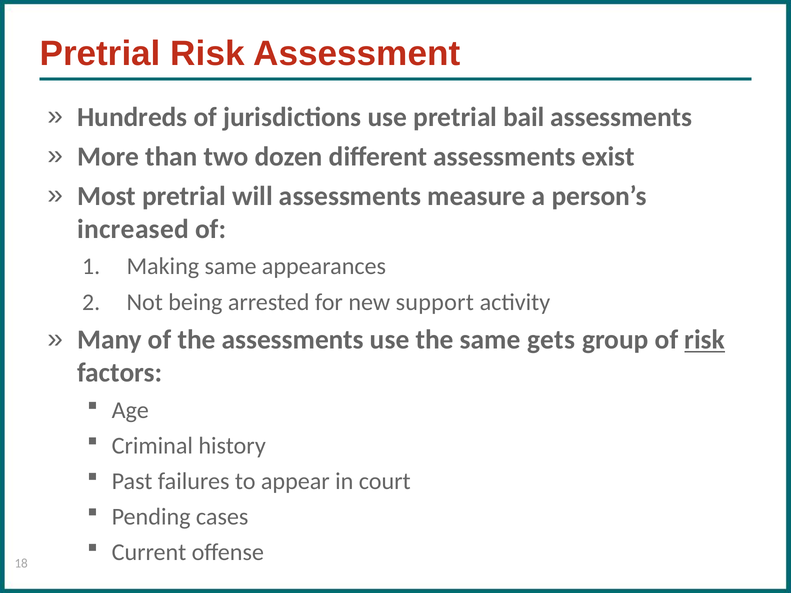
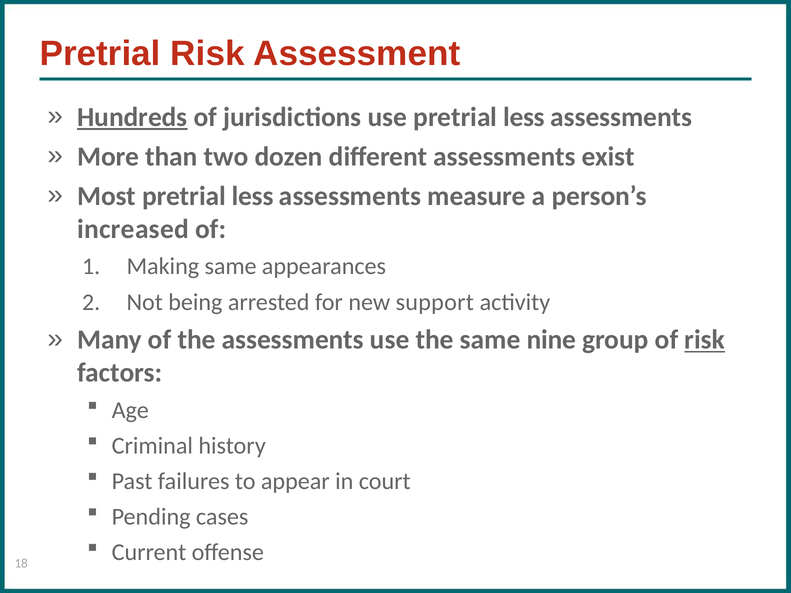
Hundreds underline: none -> present (132, 117)
use pretrial bail: bail -> less (524, 117)
Most pretrial will: will -> less (253, 196)
gets: gets -> nine (551, 340)
